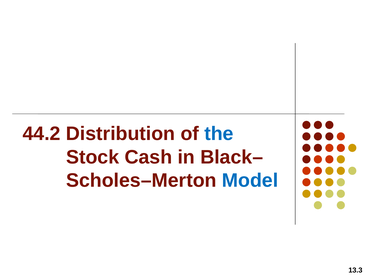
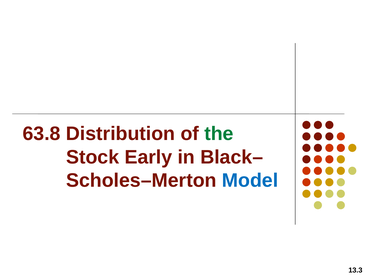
44.2: 44.2 -> 63.8 (42, 134)
the colour: blue -> green (219, 134)
Cash: Cash -> Early (148, 157)
